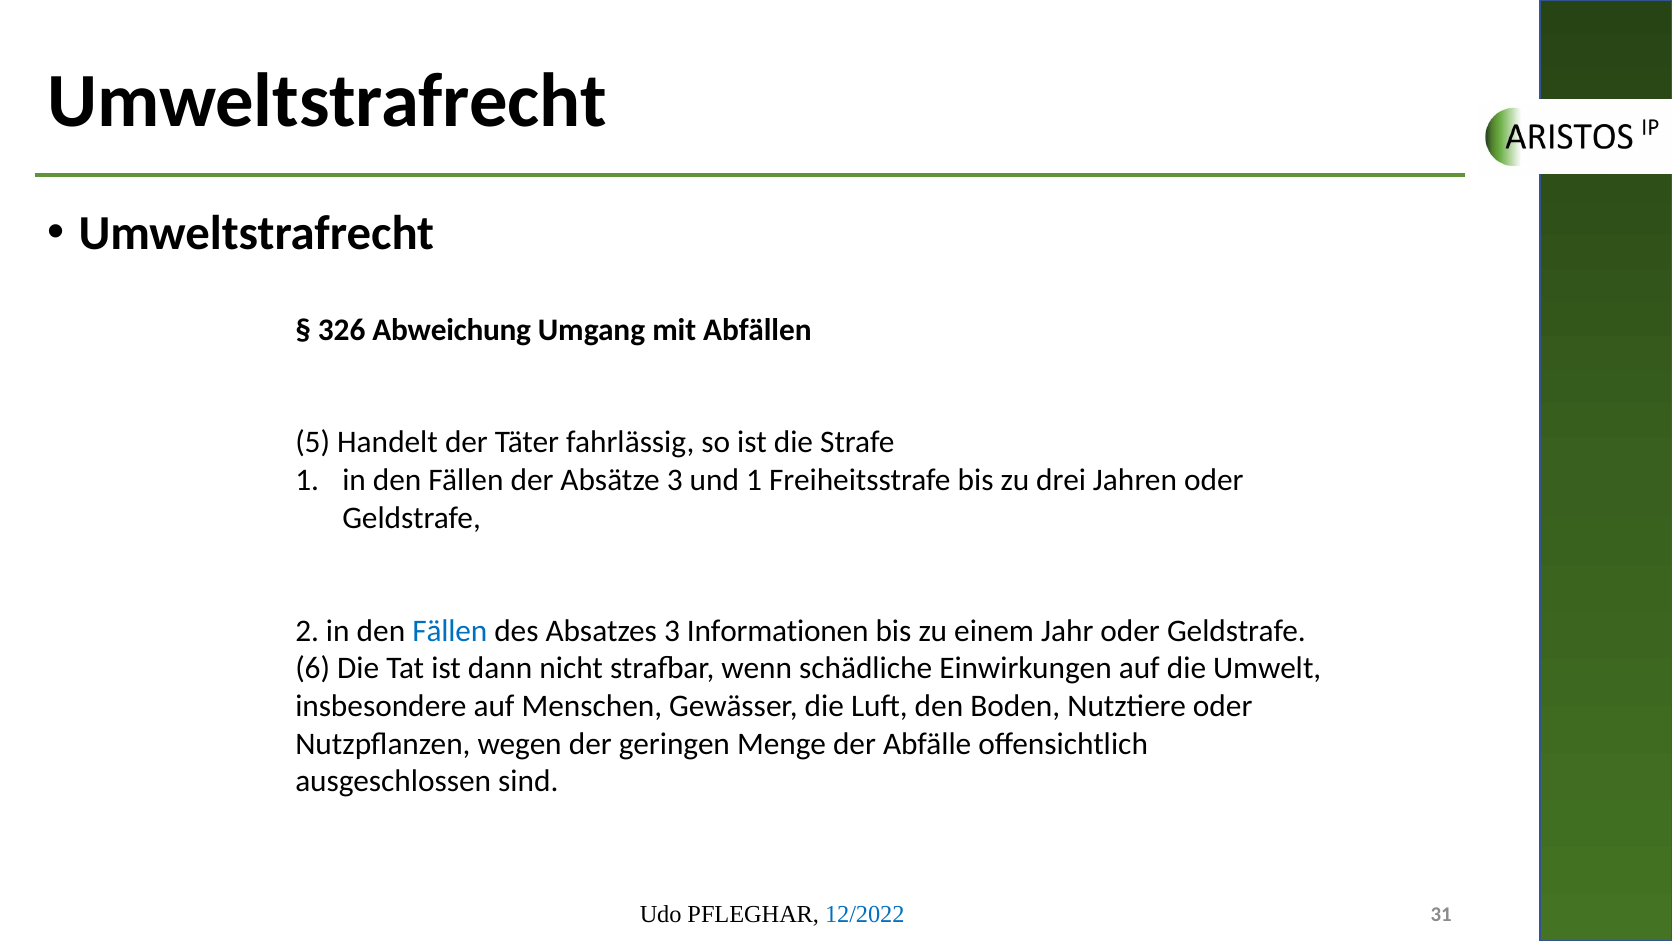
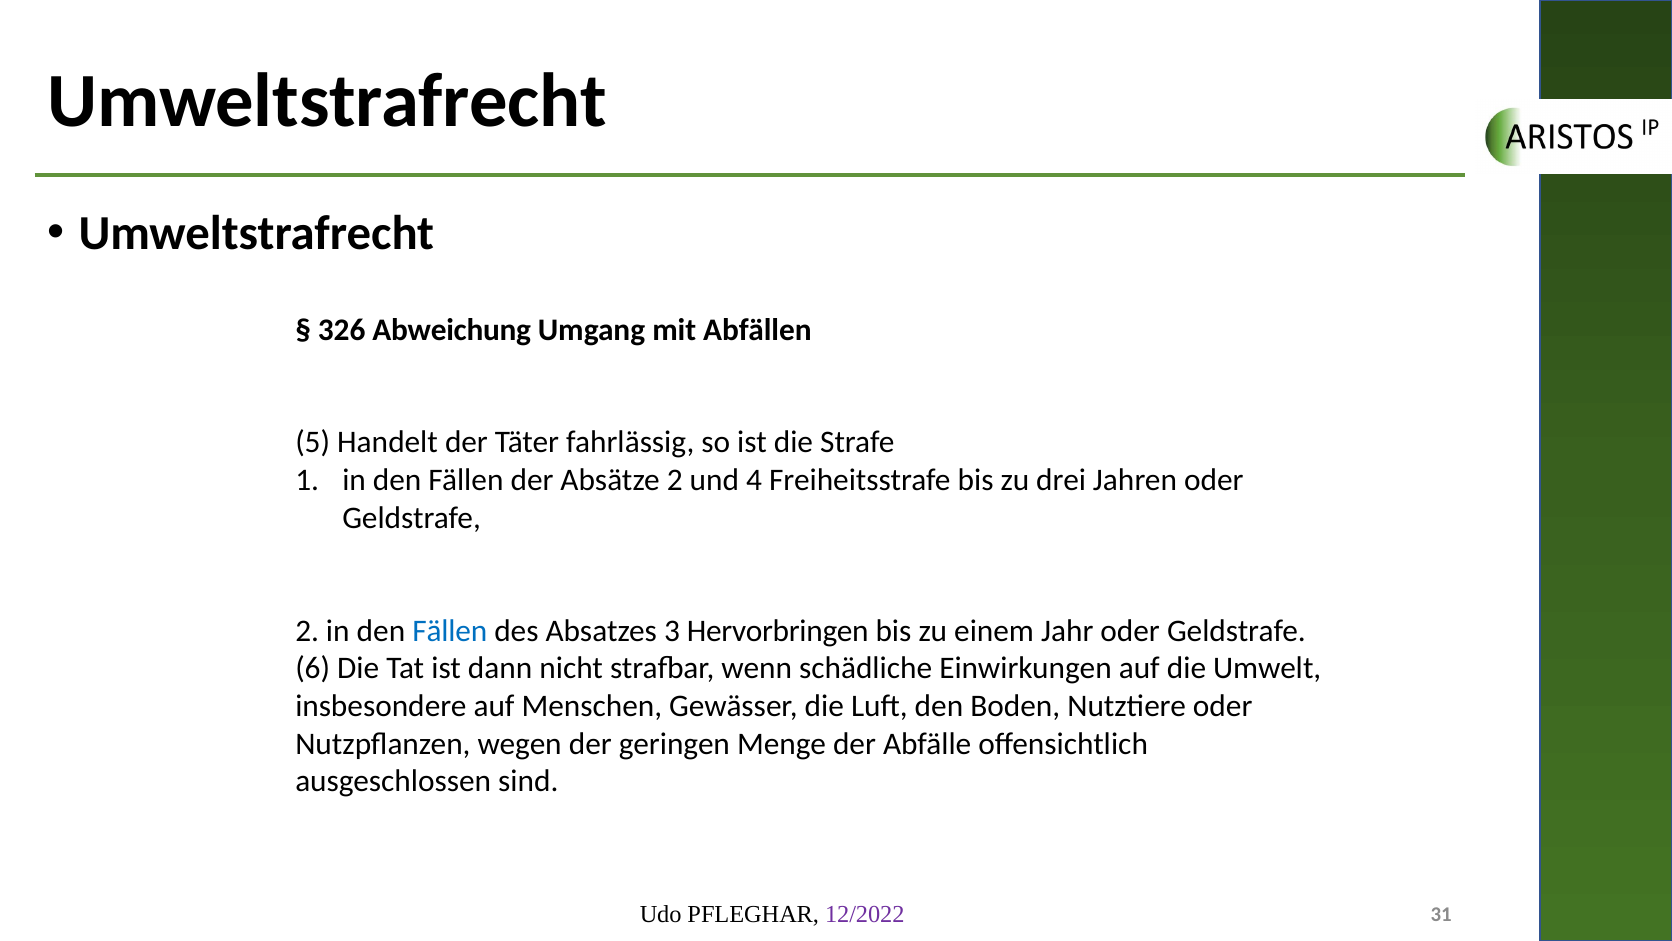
Absätze 3: 3 -> 2 (675, 480)
und 1: 1 -> 4 (754, 480)
Informationen: Informationen -> Hervorbringen (778, 630)
12/2022 colour: blue -> purple (865, 914)
